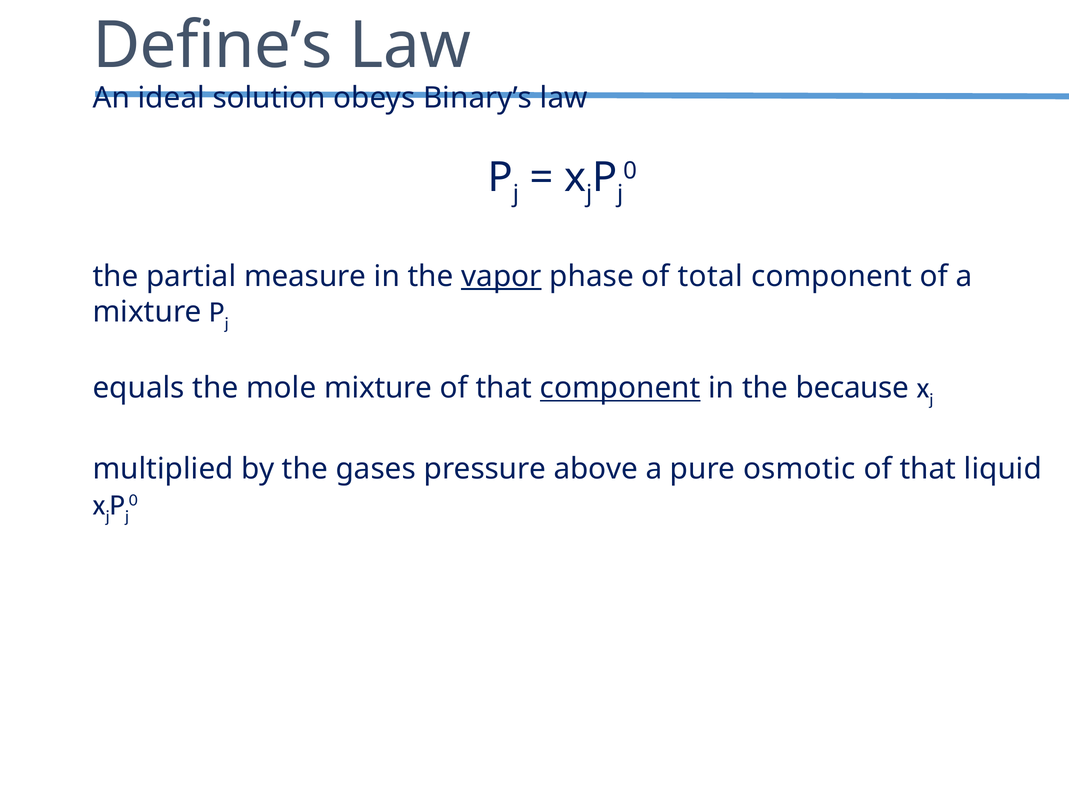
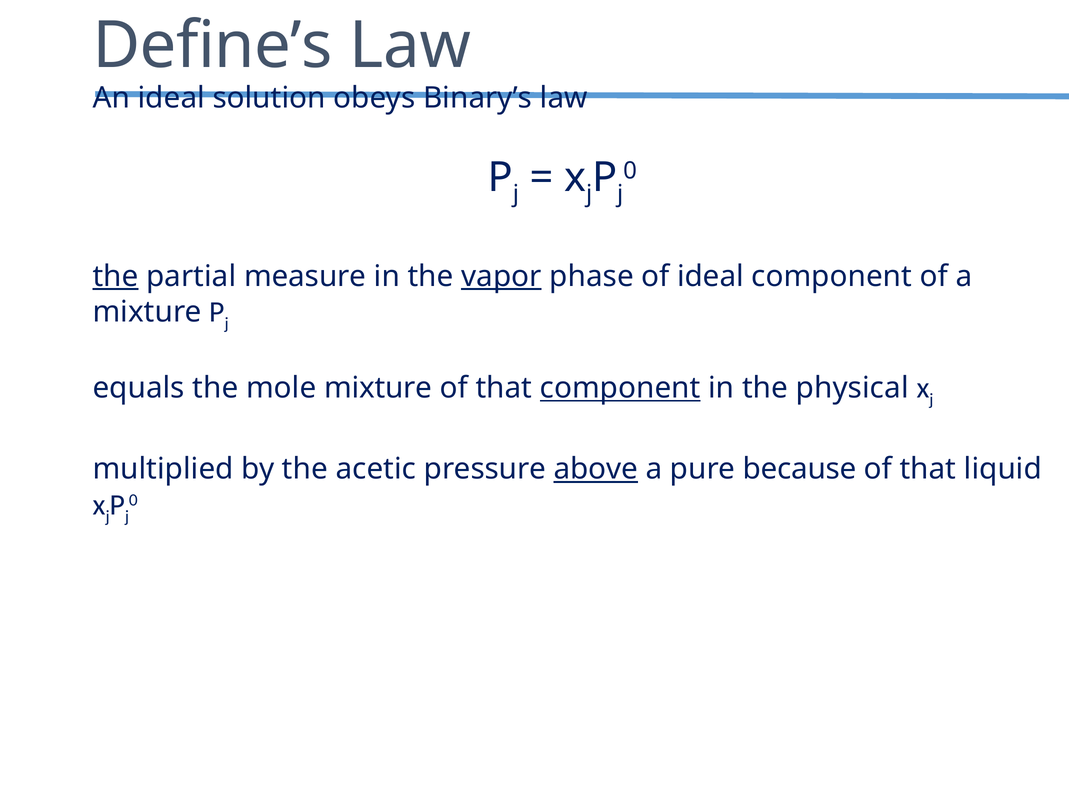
the underline: none -> present (116, 276)
of total: total -> ideal (711, 276)
because: because -> physical (852, 388)
gases: gases -> acetic (376, 469)
above underline: none -> present (596, 469)
osmotic: osmotic -> because (800, 469)
